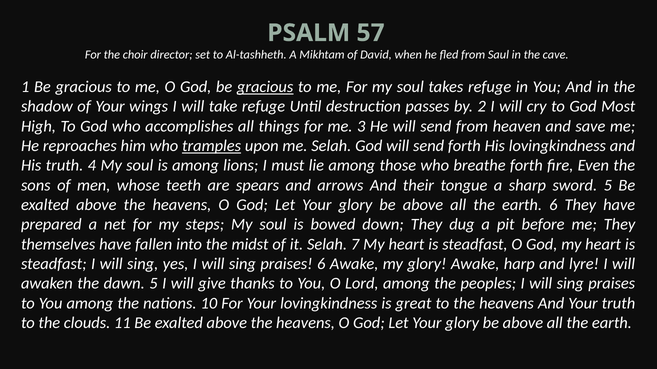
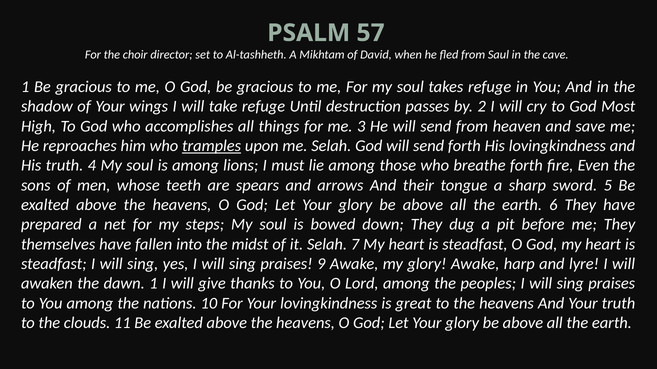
gracious underline: present -> none (265, 87)
praises 6: 6 -> 9 (321, 264)
dawn 5: 5 -> 1 (154, 284)
